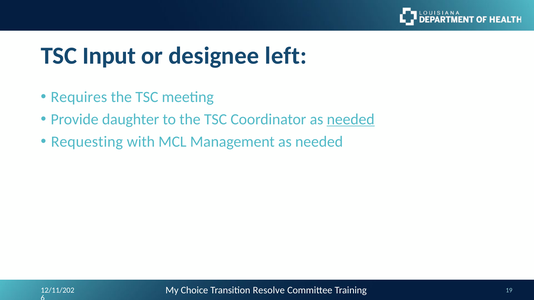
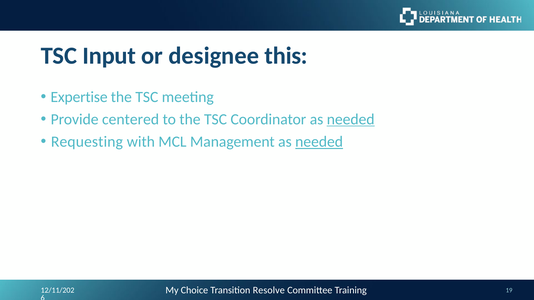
left: left -> this (286, 56)
Requires: Requires -> Expertise (79, 97)
daughter: daughter -> centered (131, 119)
needed underline: none -> present (319, 142)
